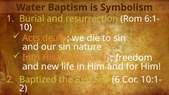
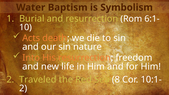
Baptized: Baptized -> Traveled (38, 80)
6: 6 -> 8 (116, 80)
